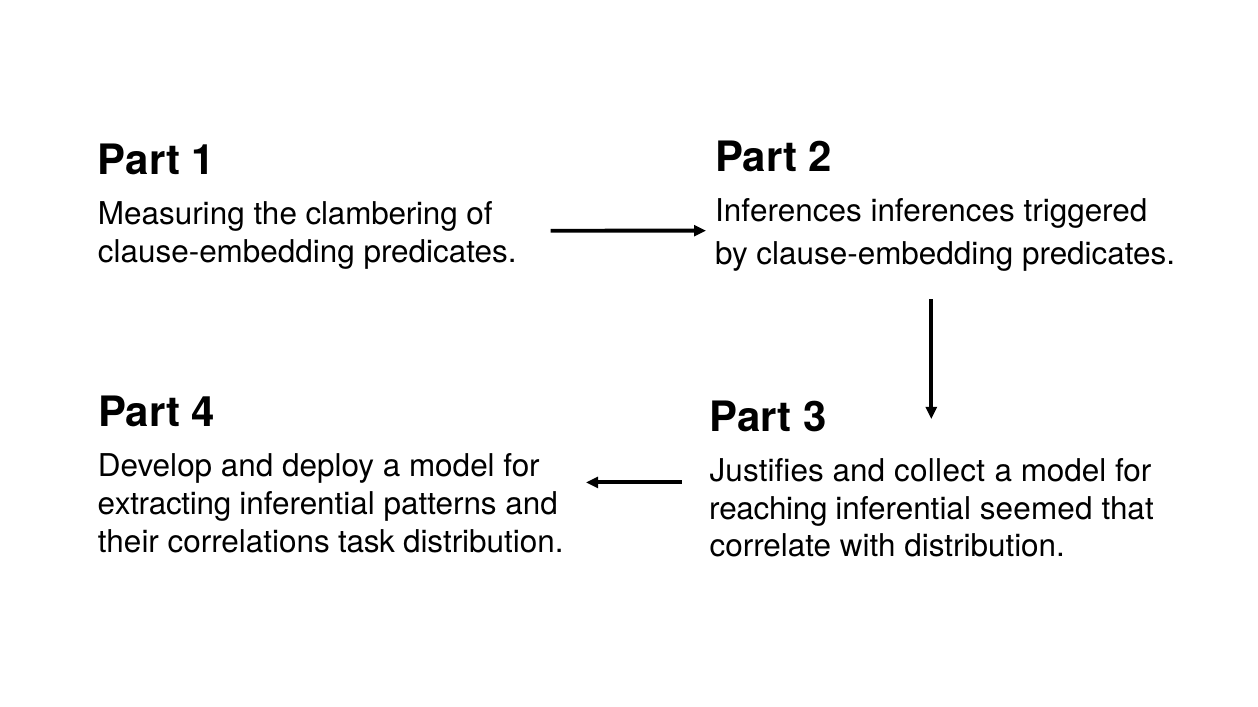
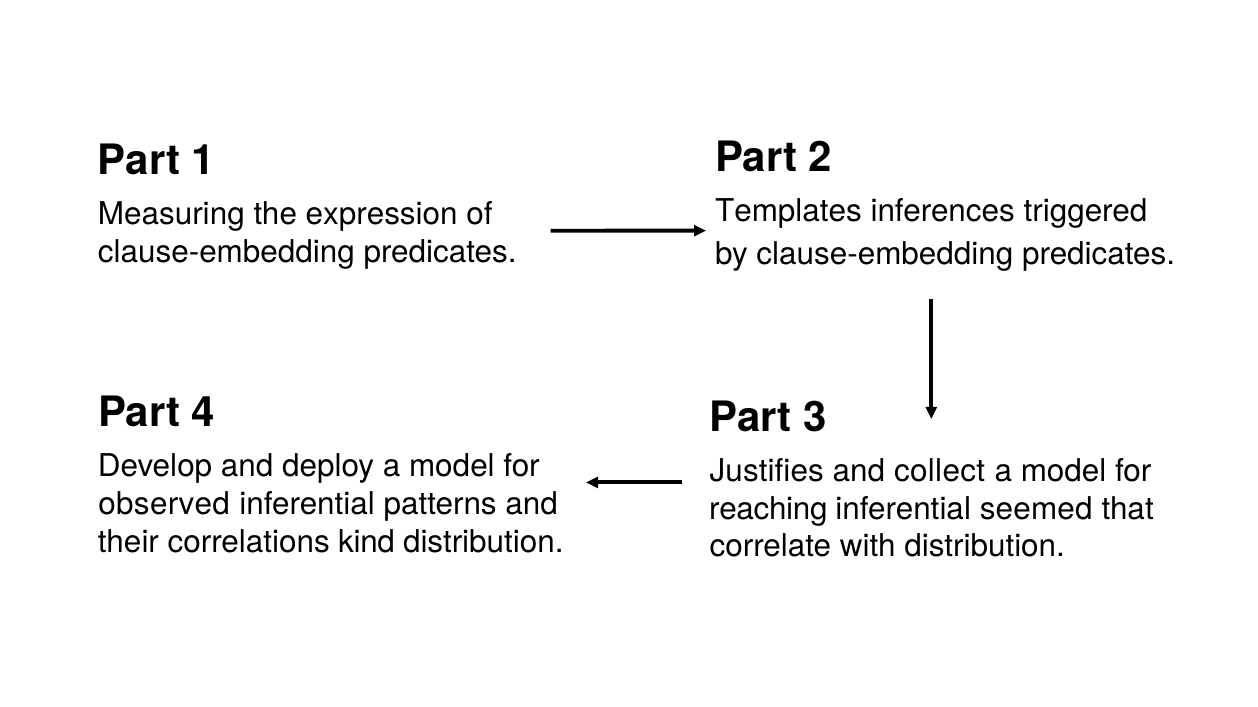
Inferences: Inferences -> Templates (788, 211)
clambering: clambering -> expression (382, 214)
extracting: extracting -> observed (164, 505)
task: task -> kind (367, 542)
